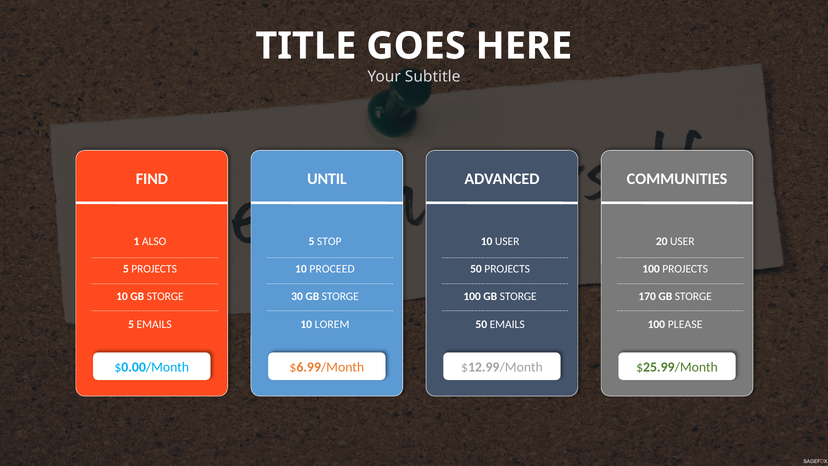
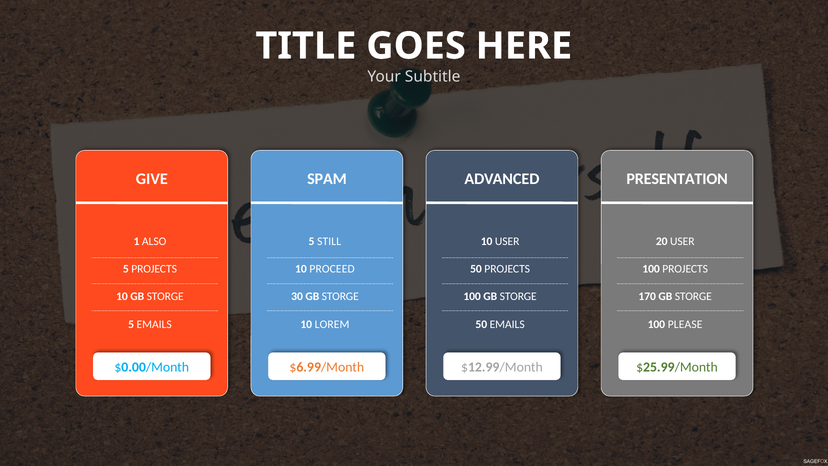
FIND: FIND -> GIVE (152, 179)
UNTIL: UNTIL -> SPAM (327, 179)
COMMUNITIES: COMMUNITIES -> PRESENTATION (677, 179)
STOP: STOP -> STILL (329, 241)
